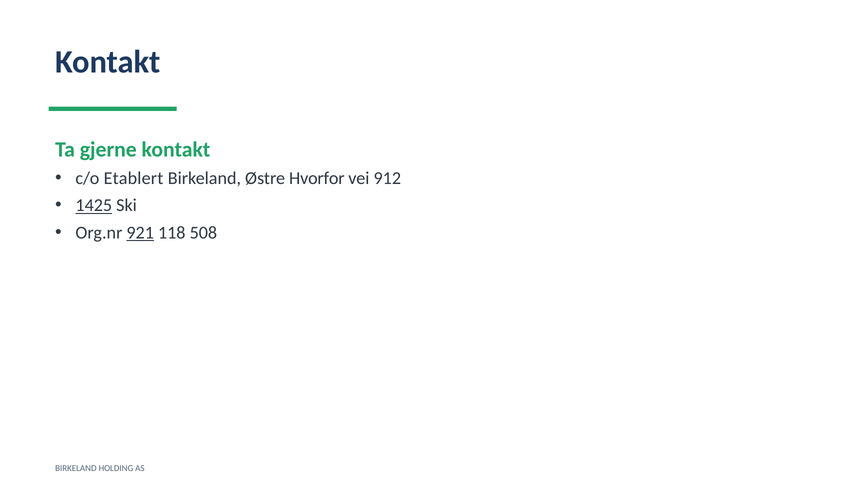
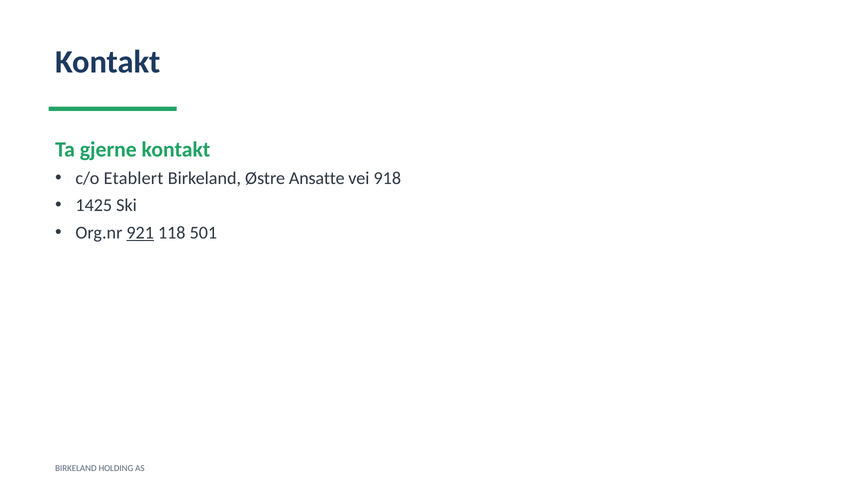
Hvorfor: Hvorfor -> Ansatte (317, 178)
912: 912 -> 918 (387, 178)
1425 underline: present -> none (94, 205)
508: 508 -> 501 (203, 233)
